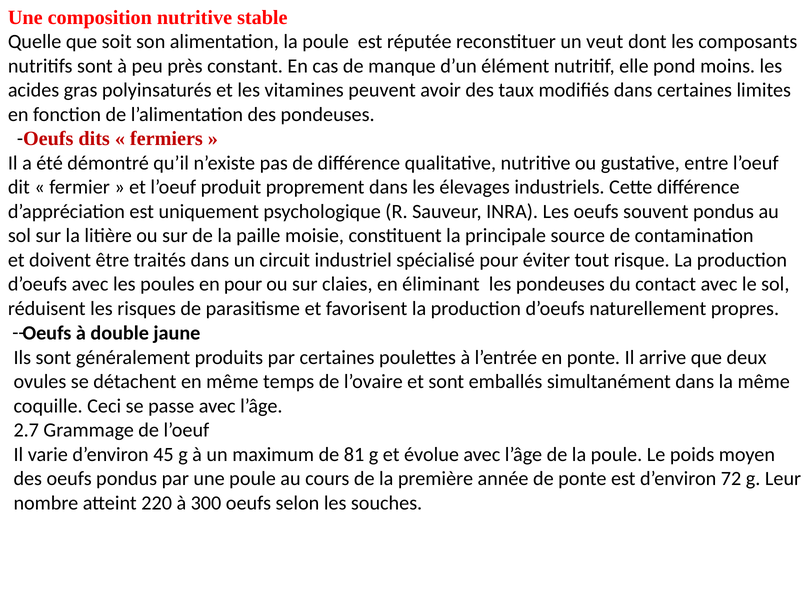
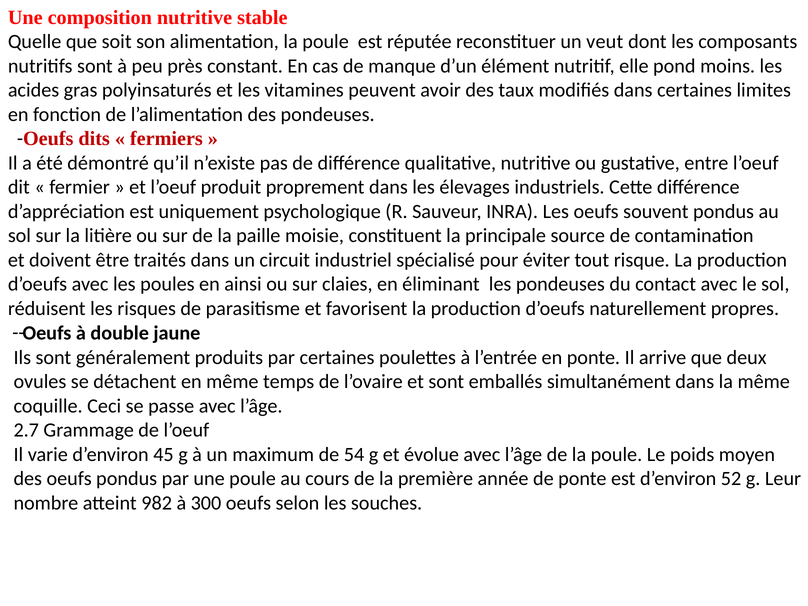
en pour: pour -> ainsi (243, 284)
81: 81 -> 54 (354, 454)
72: 72 -> 52 (731, 479)
220: 220 -> 982 (157, 503)
